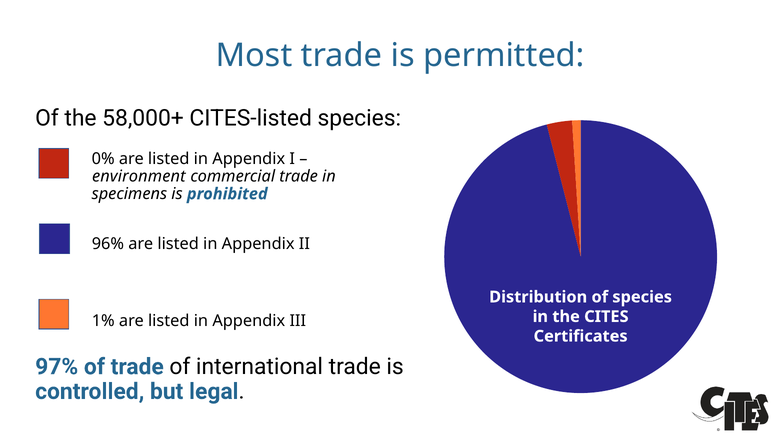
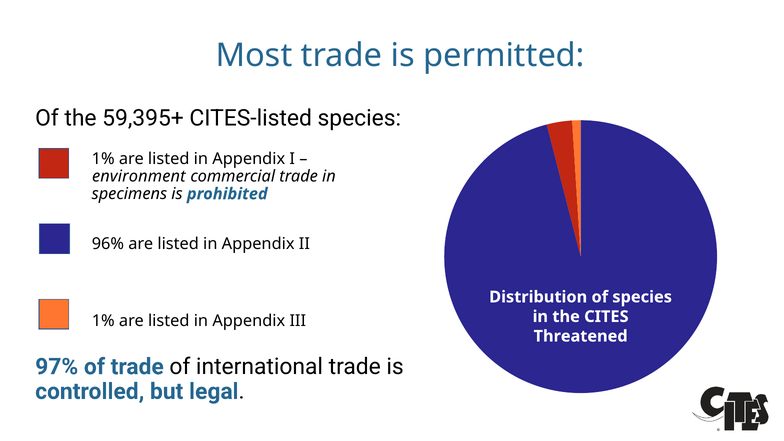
58,000+: 58,000+ -> 59,395+ (143, 118)
0%: 0% -> 1% (103, 159)
Certificates: Certificates -> Threatened (581, 336)
